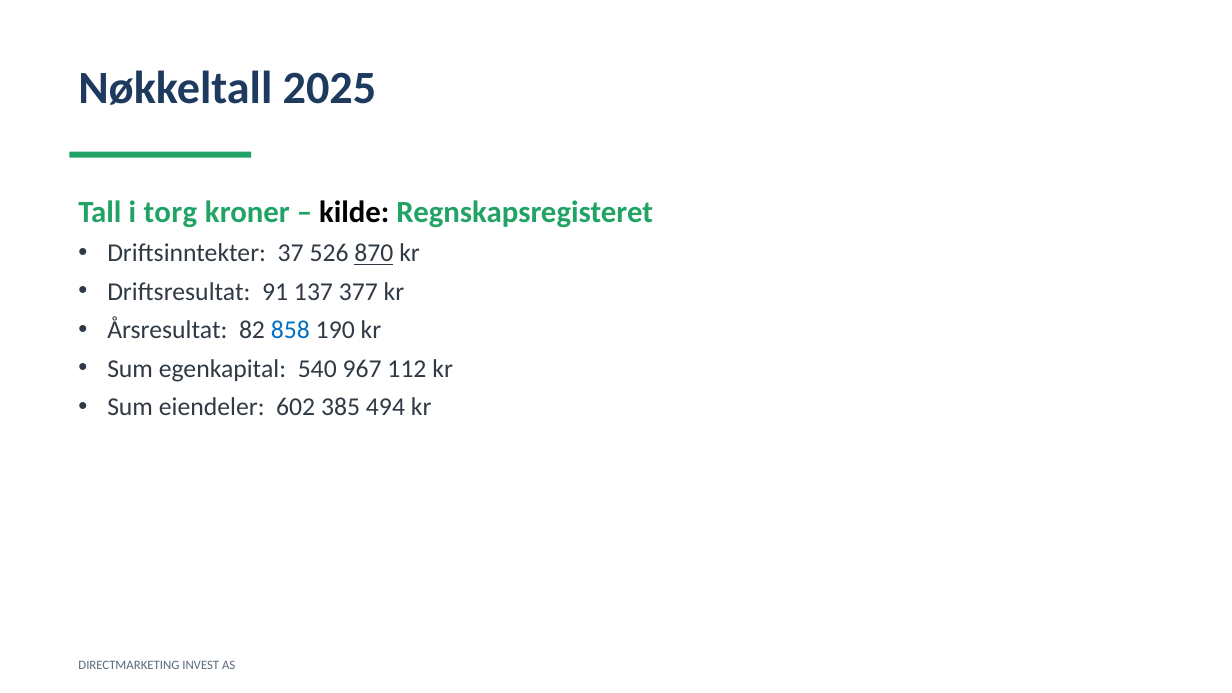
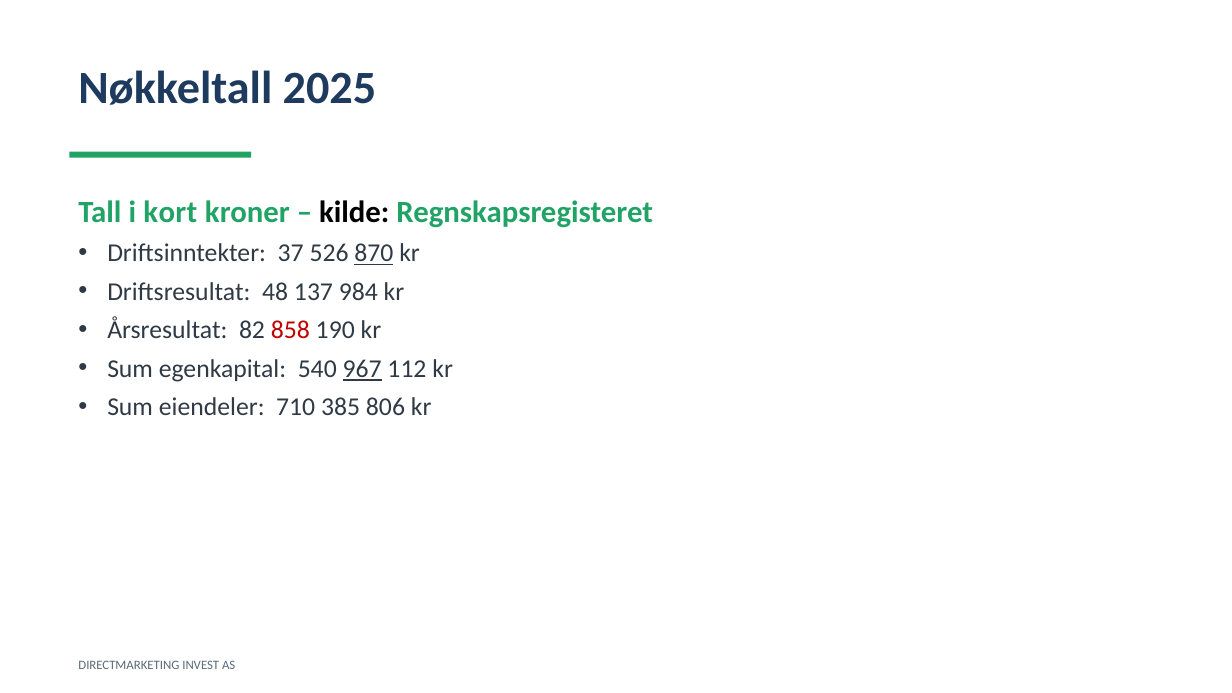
torg: torg -> kort (170, 212)
91: 91 -> 48 (275, 292)
377: 377 -> 984 (358, 292)
858 colour: blue -> red (290, 330)
967 underline: none -> present (362, 369)
602: 602 -> 710 (296, 407)
494: 494 -> 806 (385, 407)
